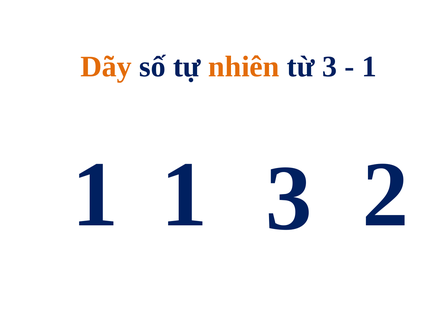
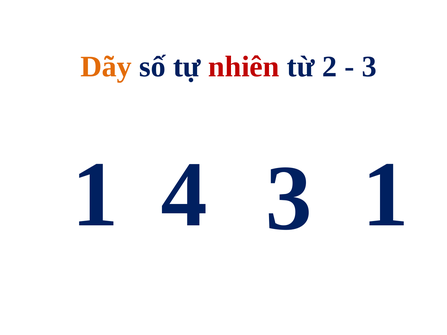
nhiên colour: orange -> red (244, 67)
từ 3: 3 -> 2 (330, 67)
1: 1 -> 3 (369, 67)
1: 1 -> 4 (184, 195)
2: 2 -> 1 (386, 195)
